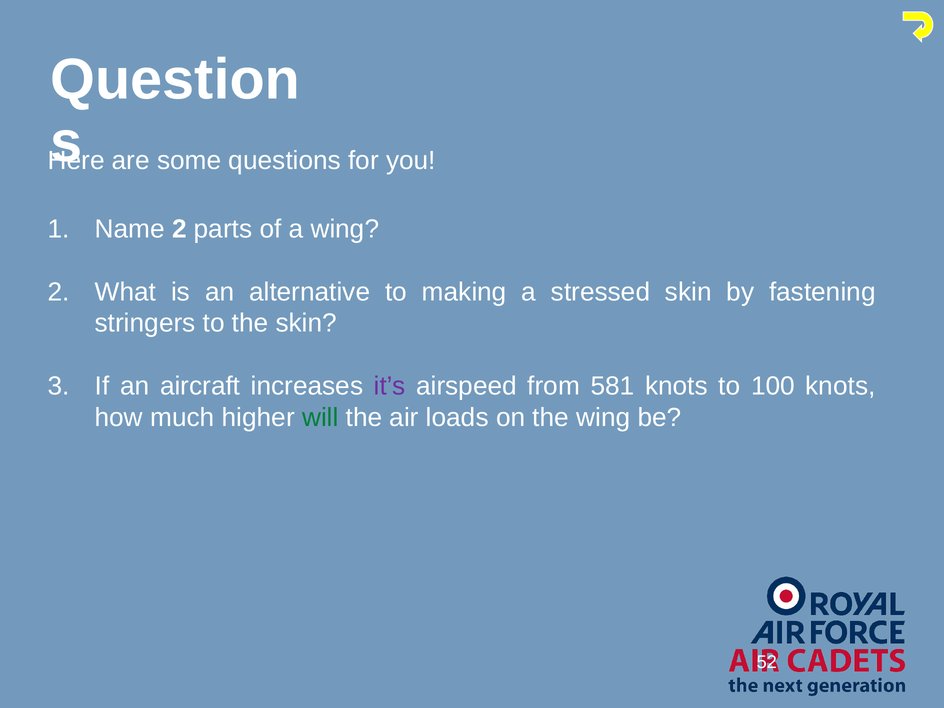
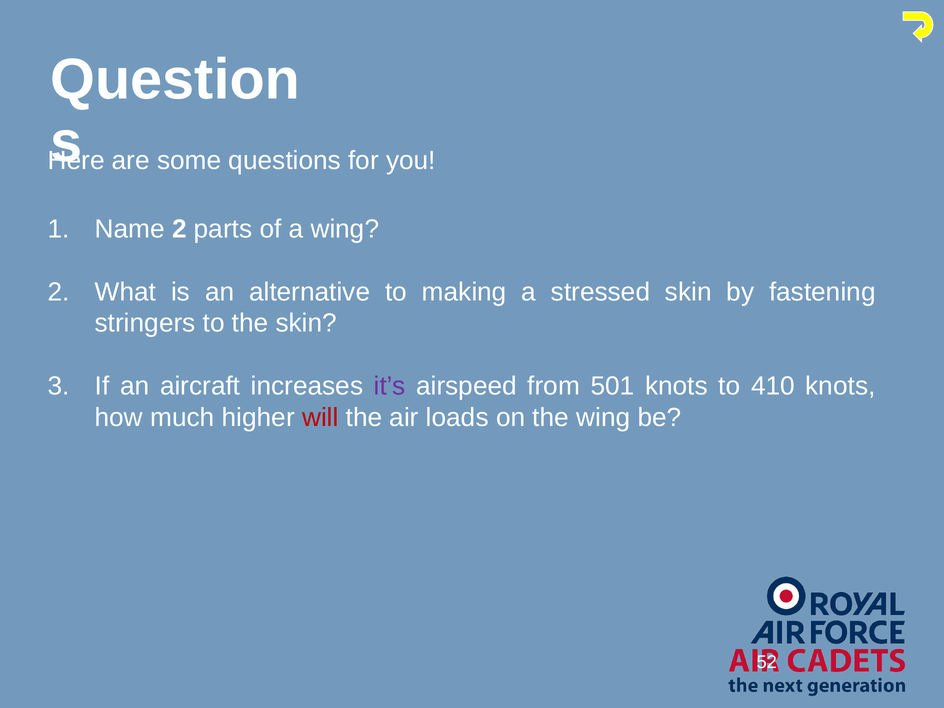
581: 581 -> 501 (613, 386)
100: 100 -> 410 (773, 386)
will colour: green -> red (320, 418)
